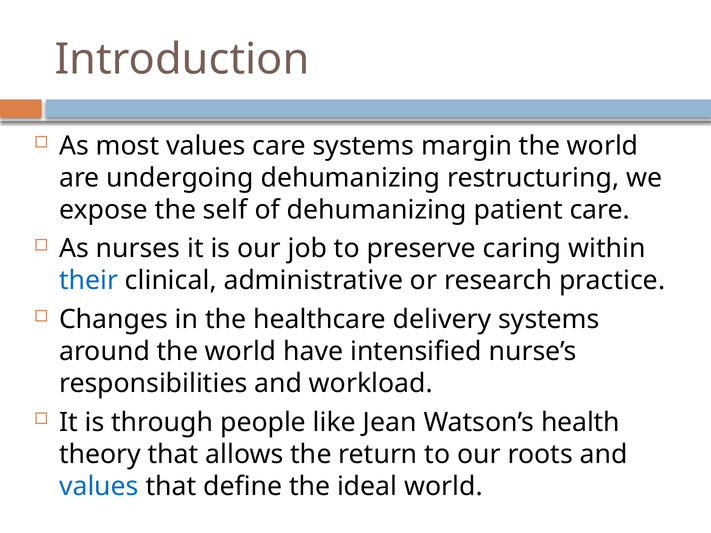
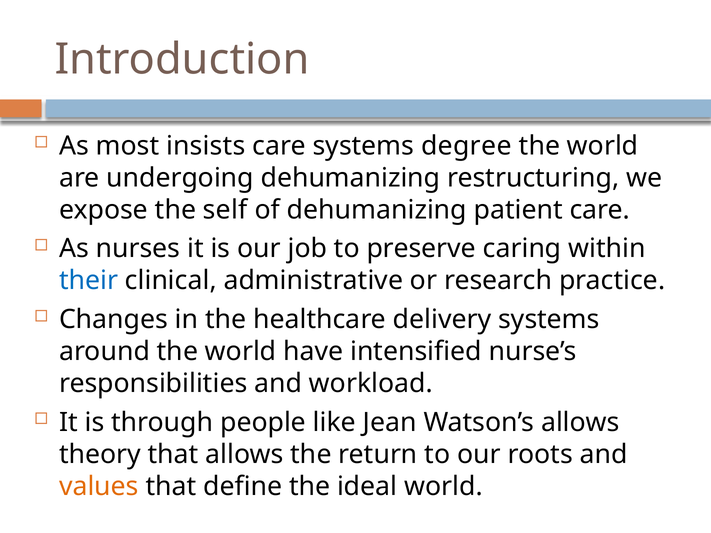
most values: values -> insists (206, 146)
margin: margin -> degree (466, 146)
Watson’s health: health -> allows (580, 423)
values colour: blue -> orange (99, 487)
